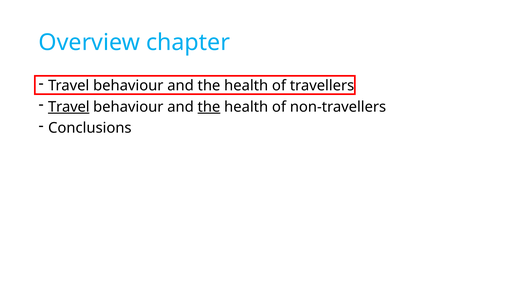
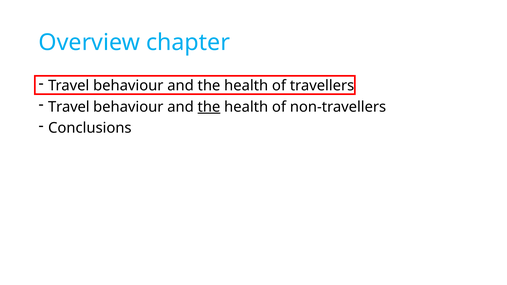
Travel underline: present -> none (69, 107)
